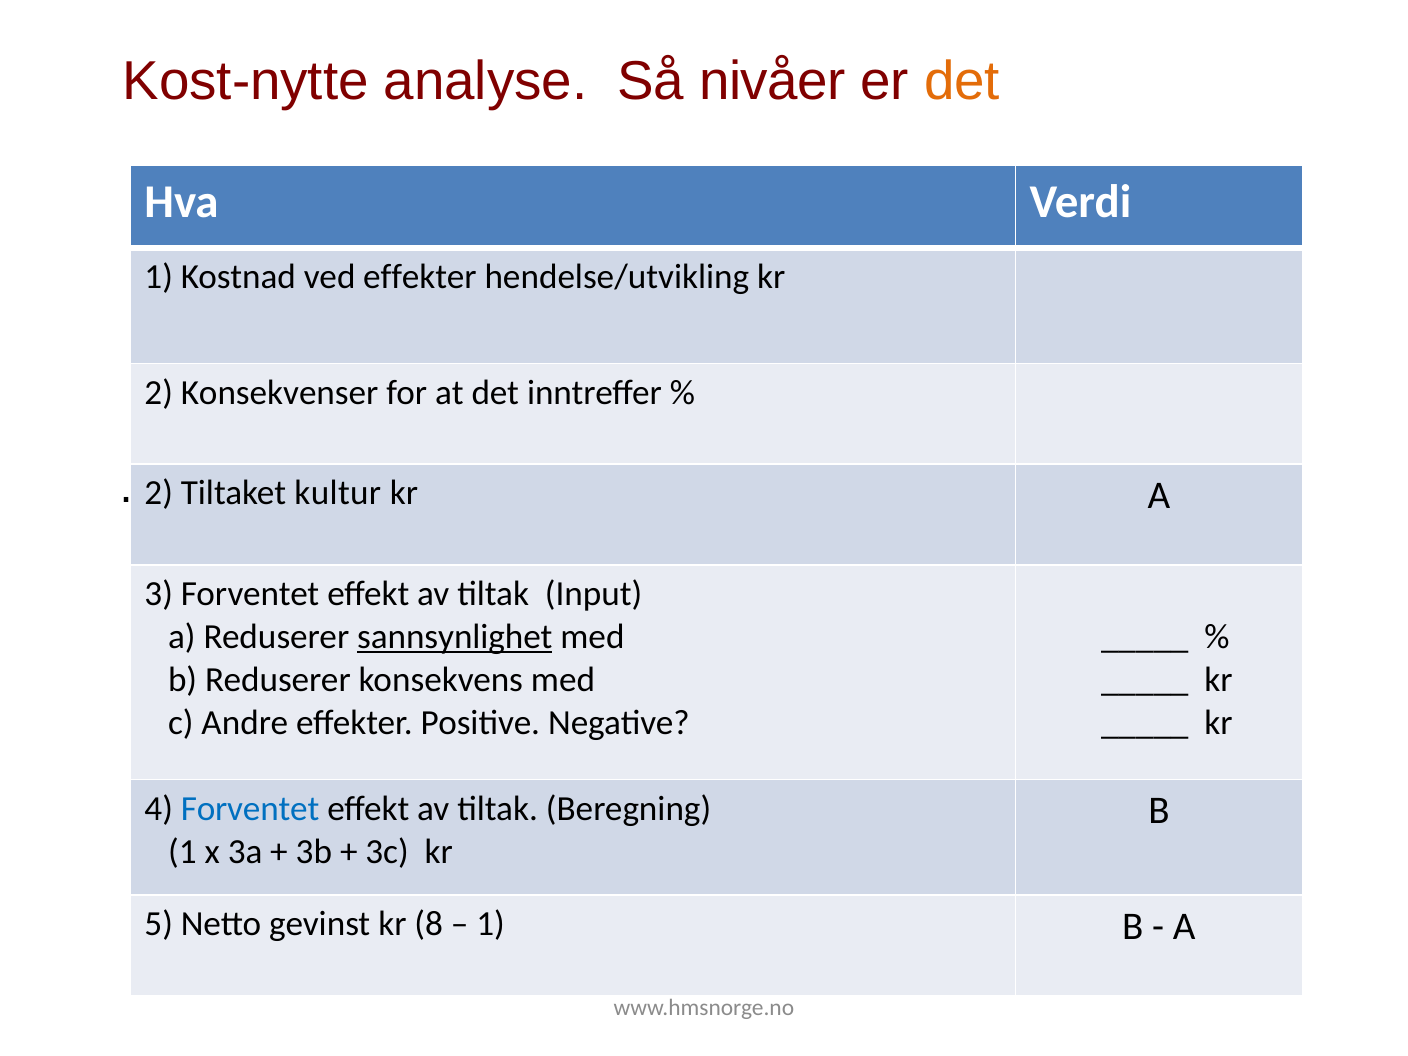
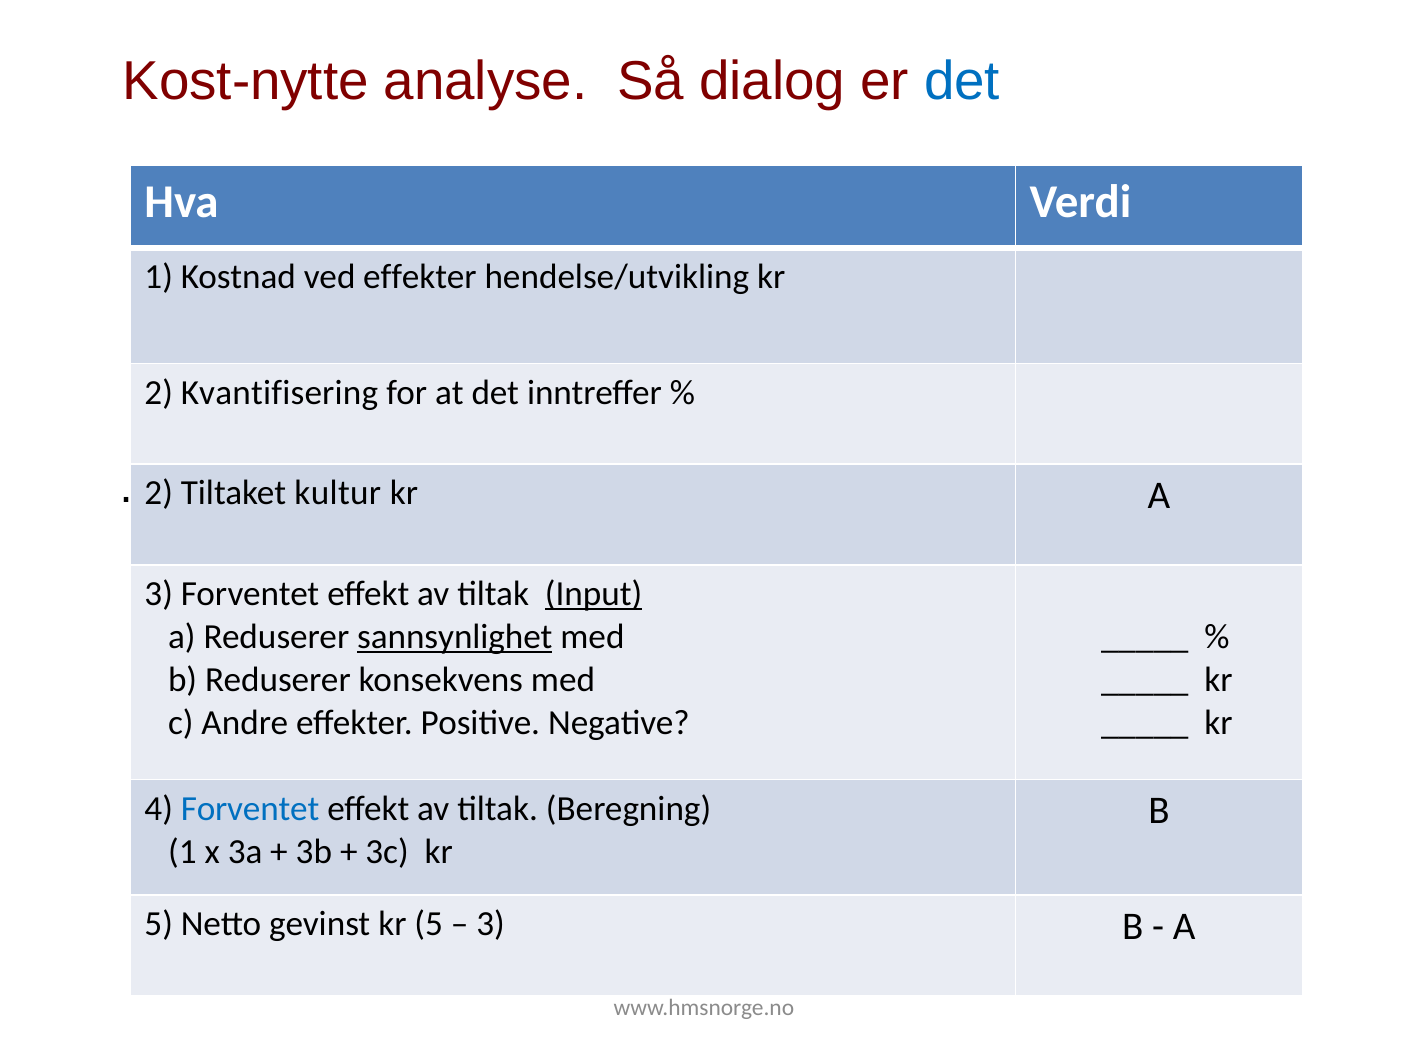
nivåer: nivåer -> dialog (772, 81)
det colour: orange -> blue (962, 81)
Konsekvenser: Konsekvenser -> Kvantifisering (279, 392)
Input underline: none -> present (594, 594)
kr 8: 8 -> 5 (429, 924)
1: 1 -> 3 (491, 924)
